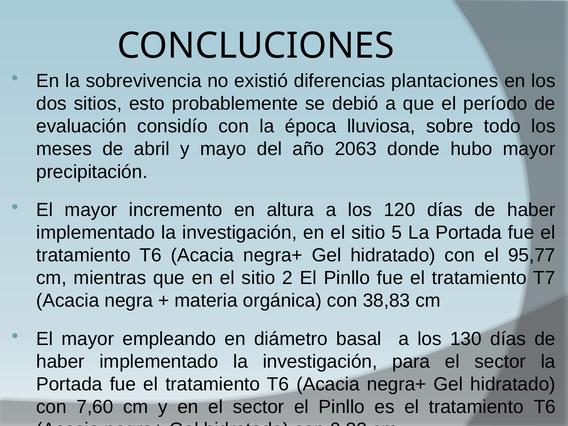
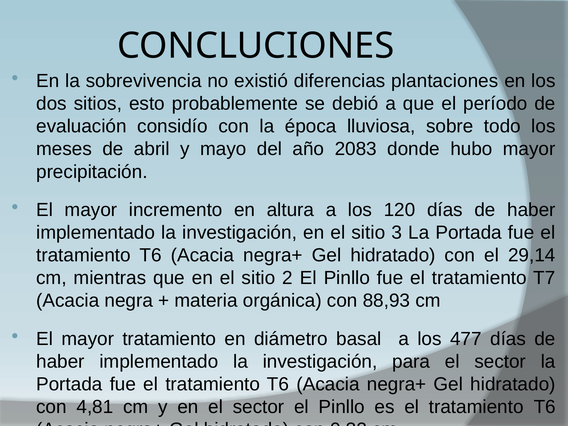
2063: 2063 -> 2083 (356, 149)
5: 5 -> 3 (397, 233)
95,77: 95,77 -> 29,14 (532, 255)
38,83: 38,83 -> 88,93 (386, 301)
mayor empleando: empleando -> tratamiento (169, 339)
130: 130 -> 477 (466, 339)
7,60: 7,60 -> 4,81 (95, 407)
